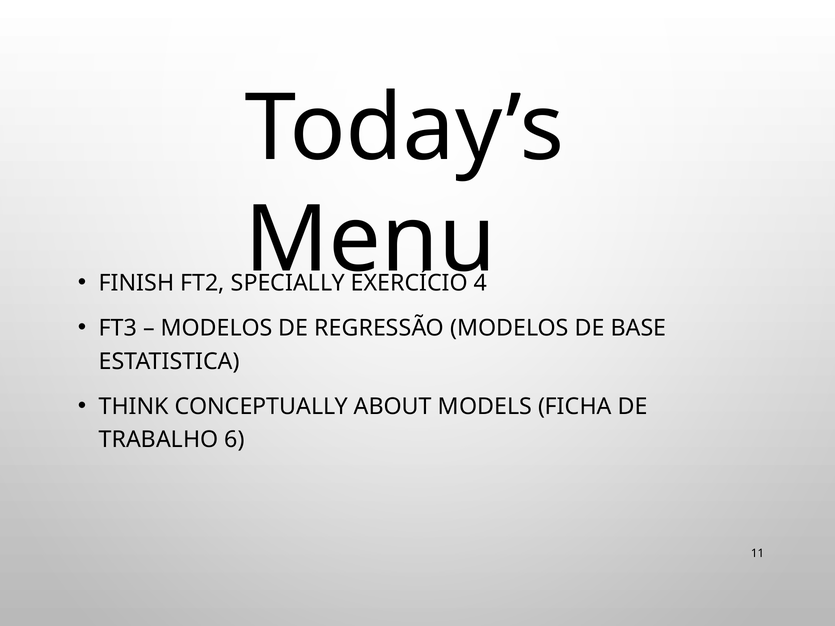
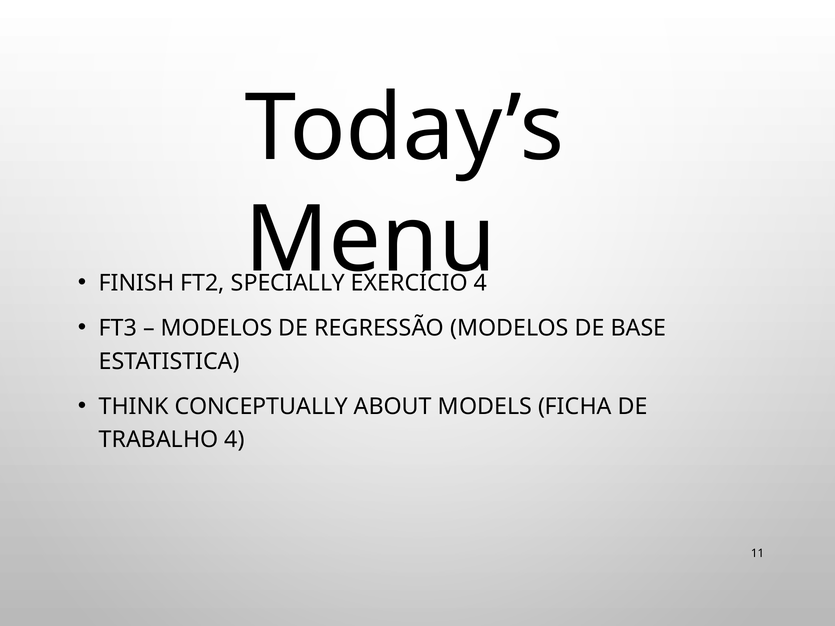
TRABALHO 6: 6 -> 4 (235, 440)
